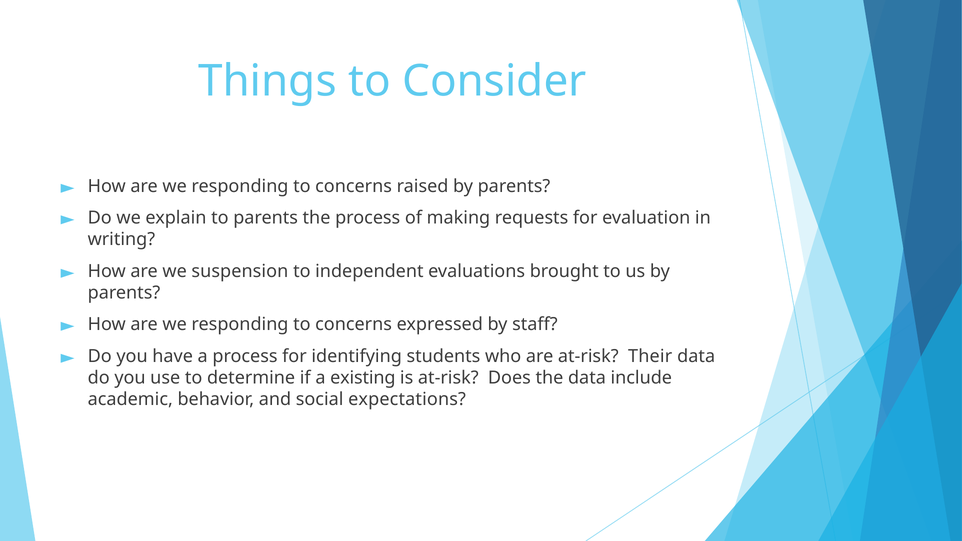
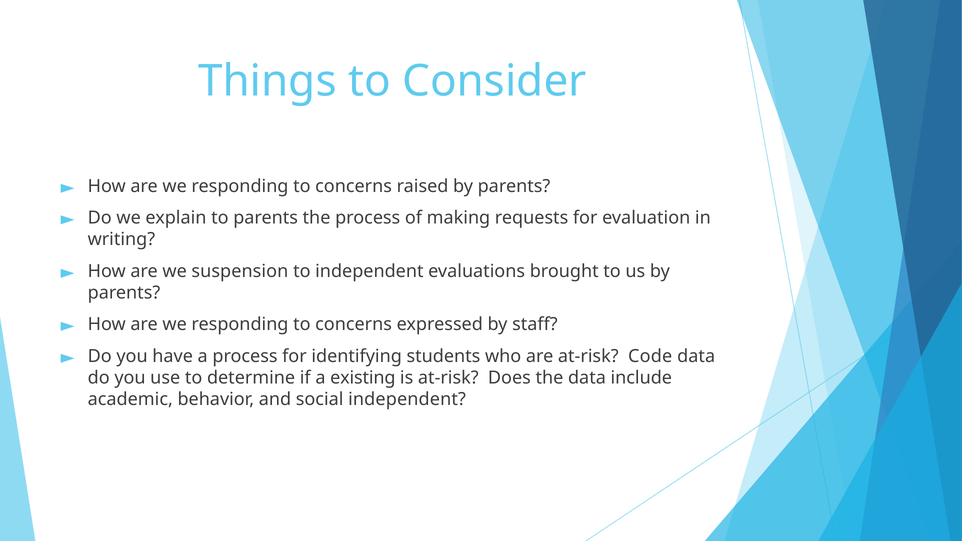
Their: Their -> Code (650, 356)
social expectations: expectations -> independent (407, 399)
